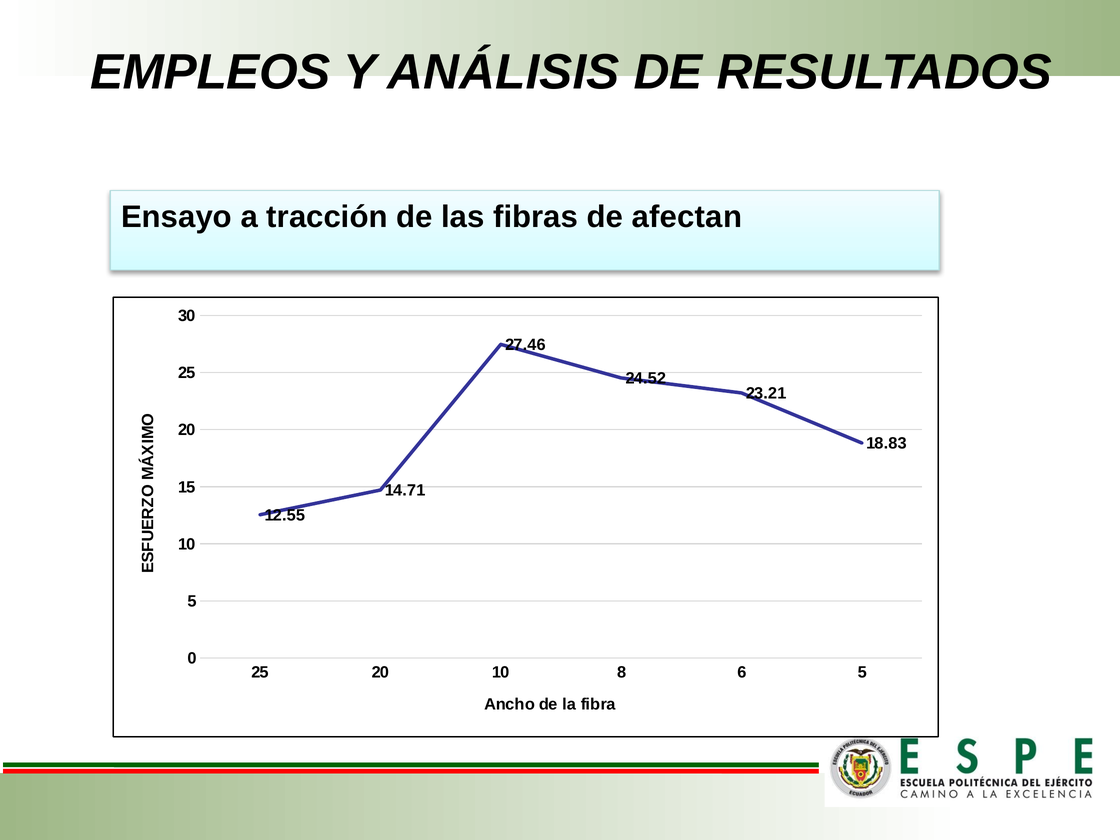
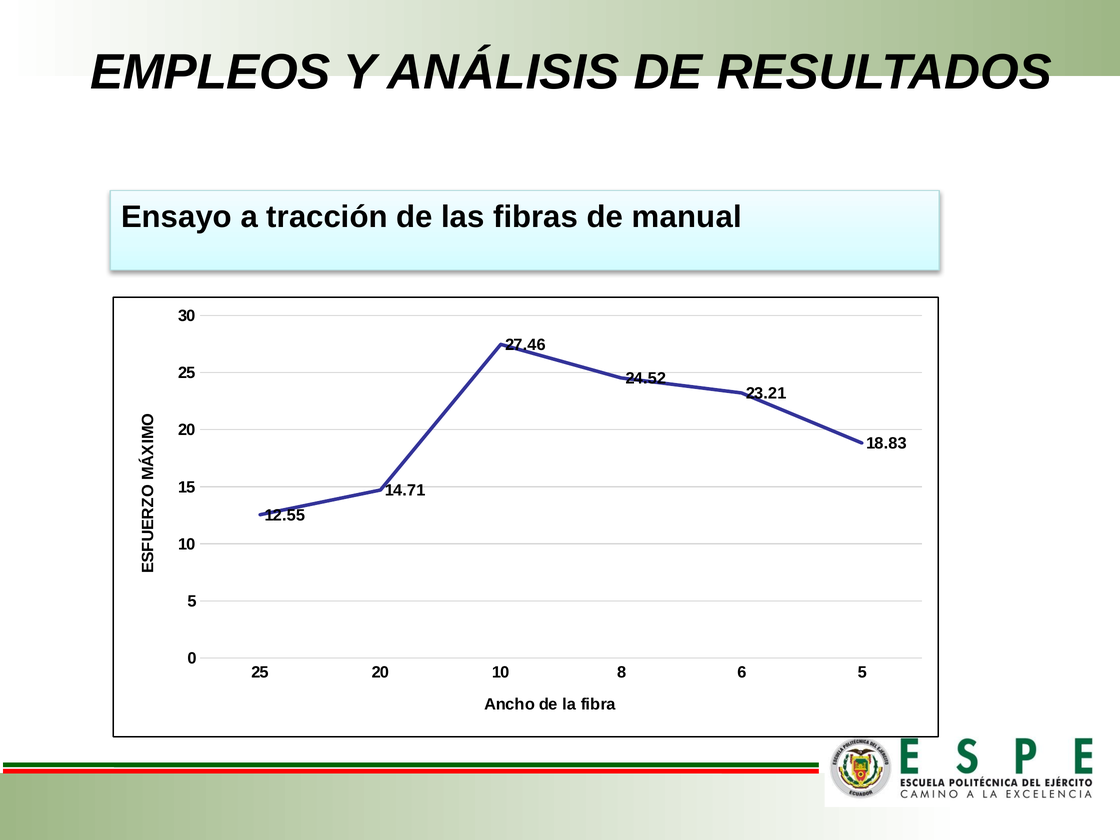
afectan: afectan -> manual (687, 217)
